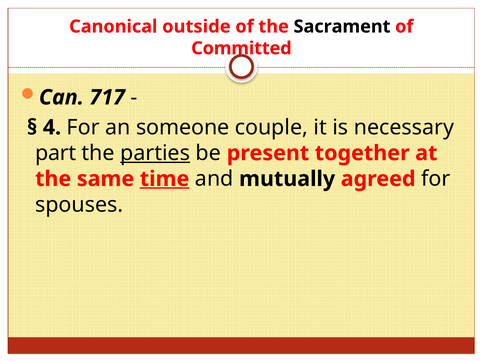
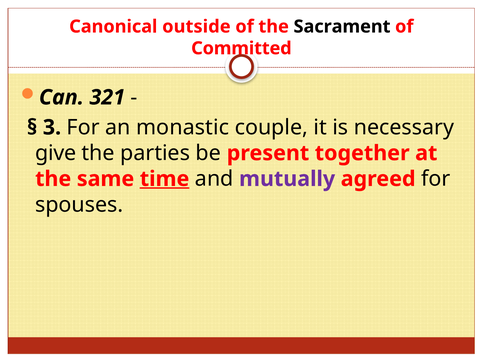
717: 717 -> 321 (107, 97)
4: 4 -> 3 (52, 127)
someone: someone -> monastic (183, 127)
part: part -> give (56, 153)
parties underline: present -> none (155, 153)
mutually colour: black -> purple (287, 179)
